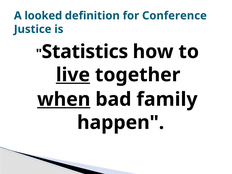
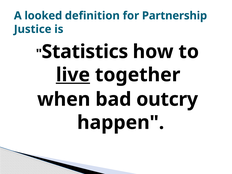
Conference: Conference -> Partnership (175, 16)
when underline: present -> none (64, 99)
family: family -> outcry (167, 99)
